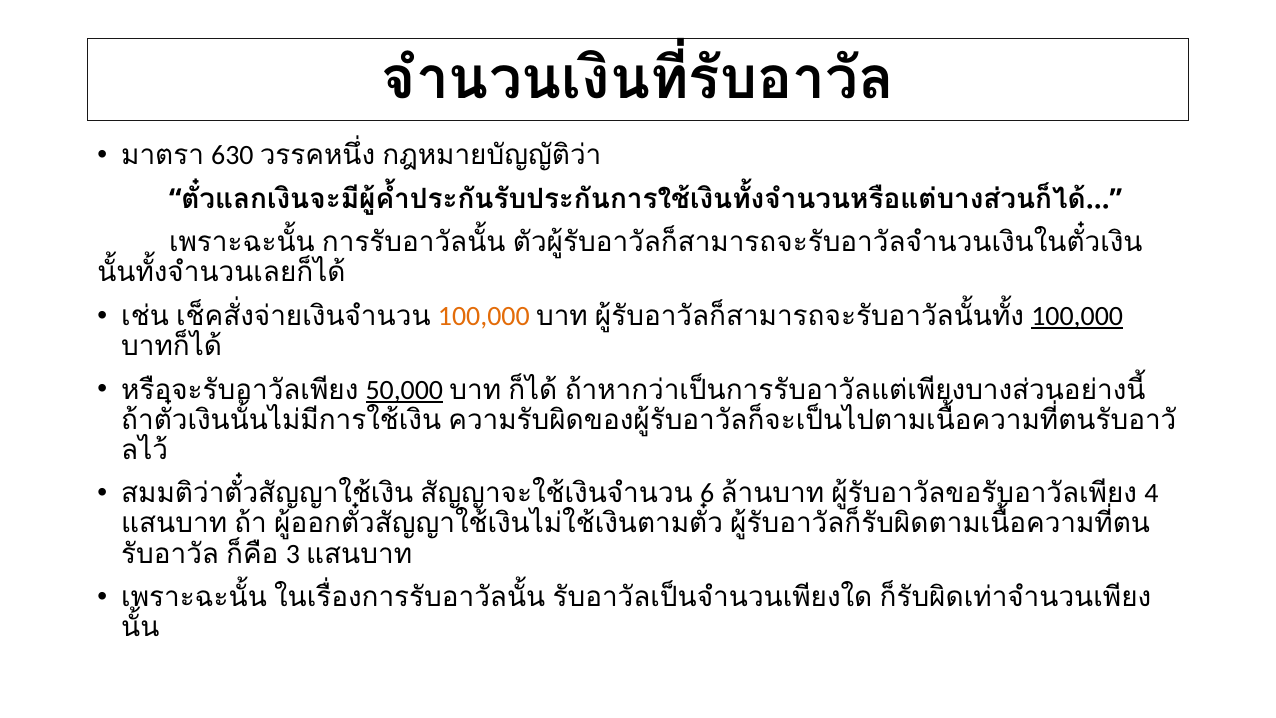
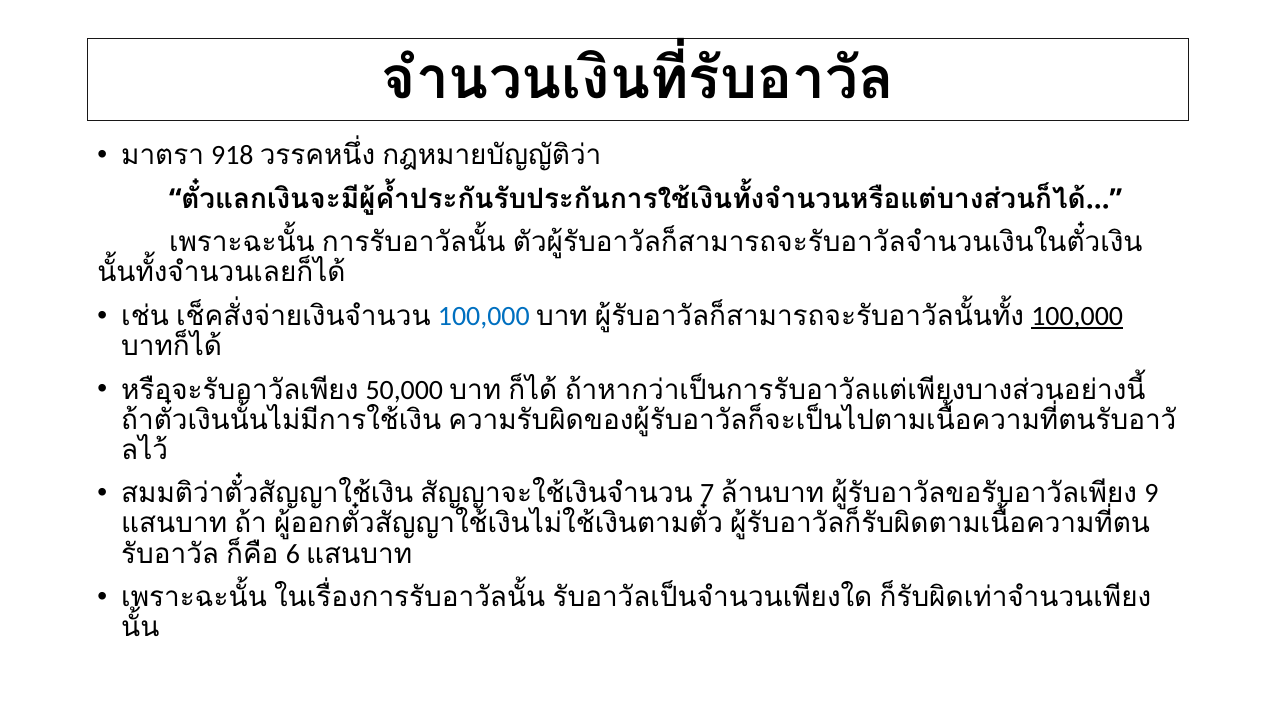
630: 630 -> 918 (232, 156)
100,000 colour: orange -> blue (484, 316)
50,000 underline: present -> none (404, 390)
6: 6 -> 7 (707, 493)
4: 4 -> 9 (1151, 493)
3: 3 -> 6 (293, 554)
